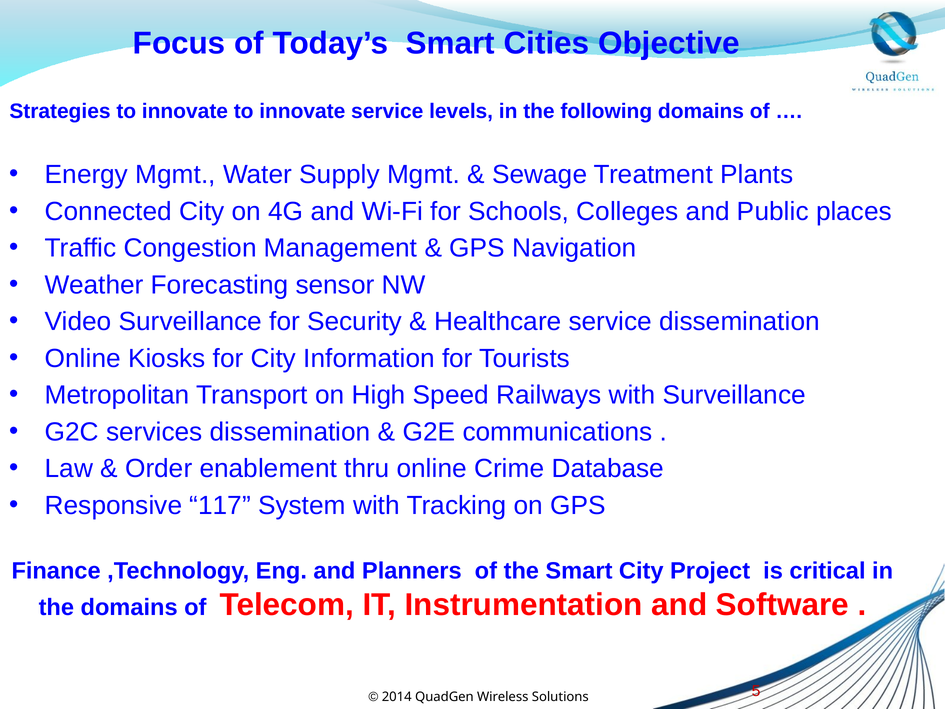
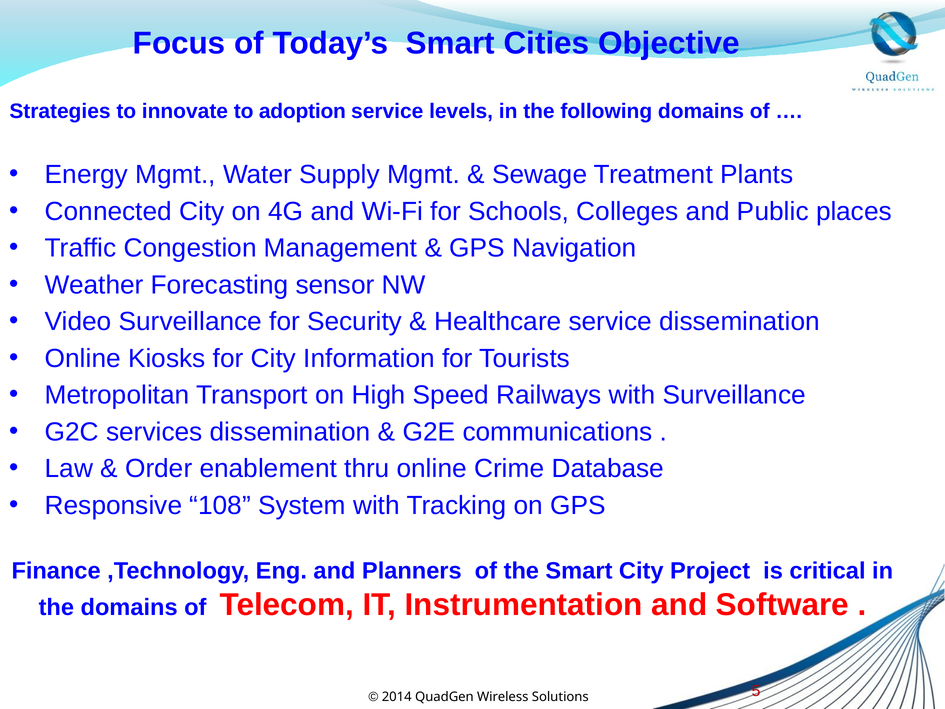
innovate to innovate: innovate -> adoption (302, 111)
117: 117 -> 108 (220, 505)
